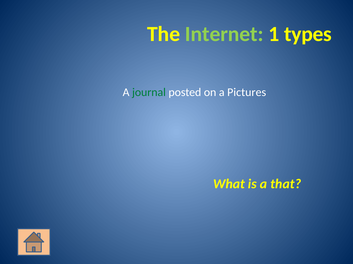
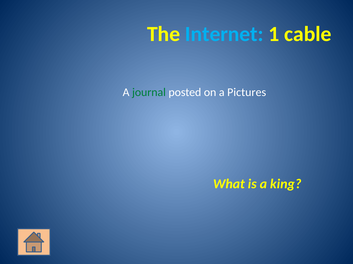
Internet colour: light green -> light blue (224, 34)
types: types -> cable (308, 34)
that: that -> king (286, 184)
